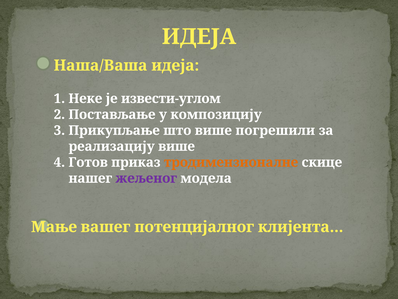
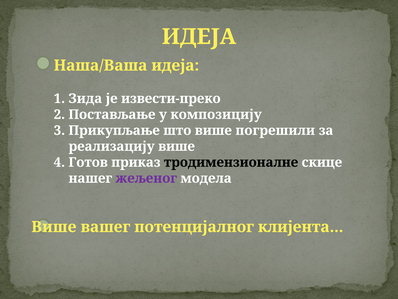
Неке: Неке -> Зида (85, 98)
извести-углом: извести-углом -> извести-преко (171, 98)
тродимензионалне colour: orange -> black (231, 162)
Мање: Мање -> Више (54, 227)
